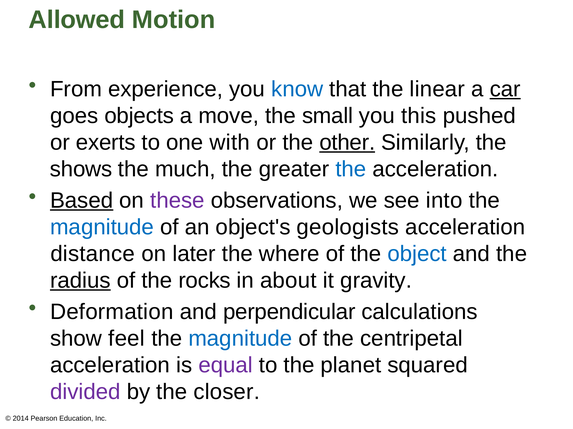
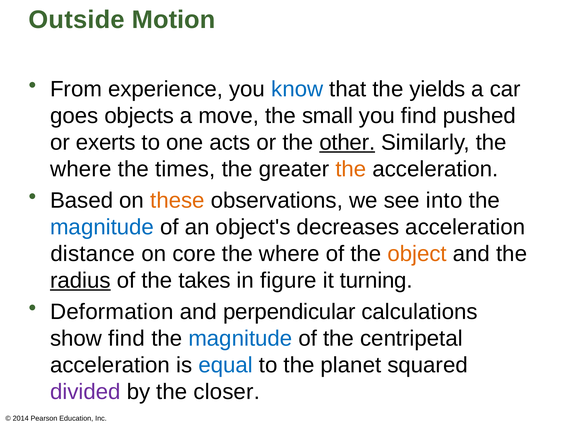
Allowed: Allowed -> Outside (77, 20)
linear: linear -> yields (437, 89)
car underline: present -> none (505, 89)
you this: this -> find (419, 116)
with: with -> acts (230, 143)
shows: shows -> where (81, 170)
much: much -> times (185, 170)
the colour: blue -> orange (351, 170)
Based underline: present -> none (82, 201)
these colour: purple -> orange (177, 201)
geologists: geologists -> decreases (348, 228)
later: later -> core (194, 254)
object colour: blue -> orange (417, 254)
rocks: rocks -> takes (205, 281)
about: about -> figure (288, 281)
gravity: gravity -> turning (376, 281)
show feel: feel -> find (127, 339)
equal colour: purple -> blue (226, 366)
